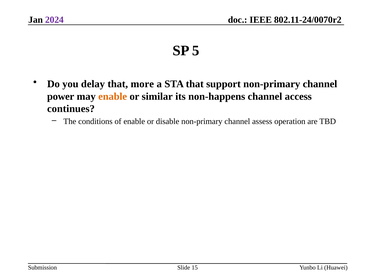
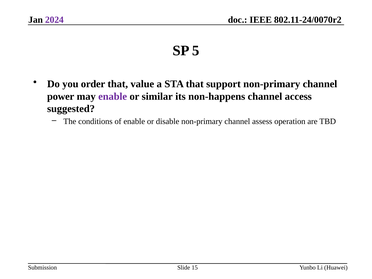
delay: delay -> order (93, 84)
more: more -> value (142, 84)
enable colour: orange -> purple (113, 96)
continues: continues -> suggested (71, 109)
